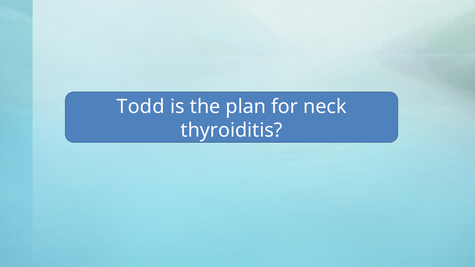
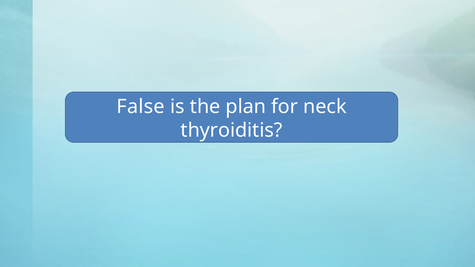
Todd: Todd -> False (141, 107)
